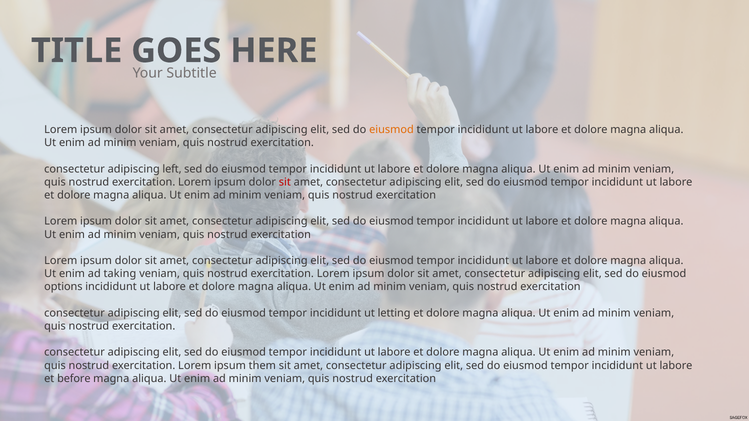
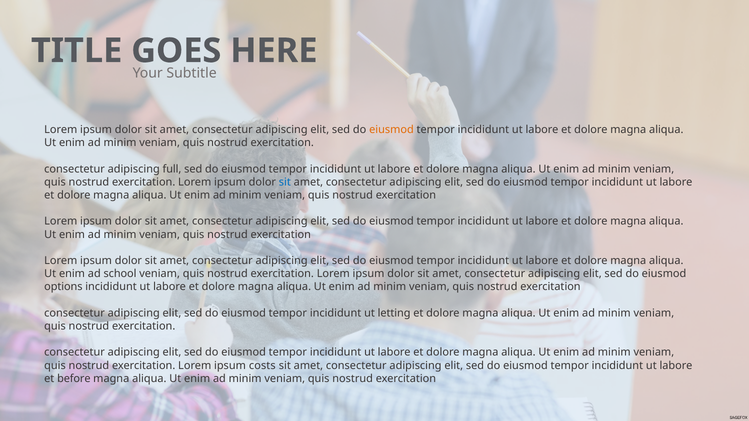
left: left -> full (172, 169)
sit colour: red -> blue (285, 182)
taking: taking -> school (120, 274)
them: them -> costs (262, 366)
